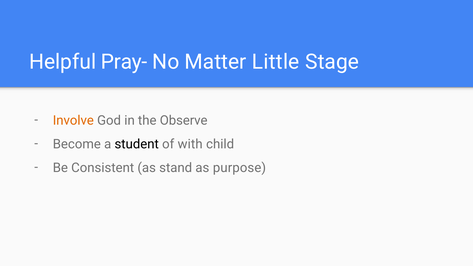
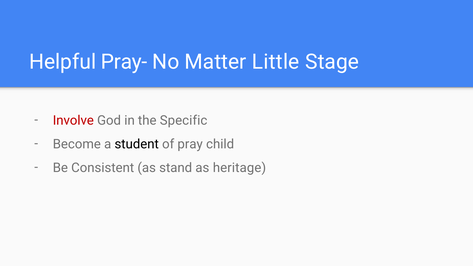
Involve colour: orange -> red (73, 121)
Observe: Observe -> Specific (184, 121)
with: with -> pray (190, 144)
purpose: purpose -> heritage (239, 168)
